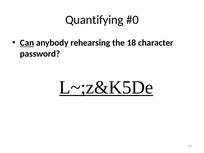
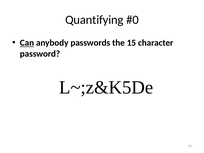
rehearsing: rehearsing -> passwords (90, 43)
18: 18 -> 15 (131, 43)
L~;z&K5De underline: present -> none (106, 87)
